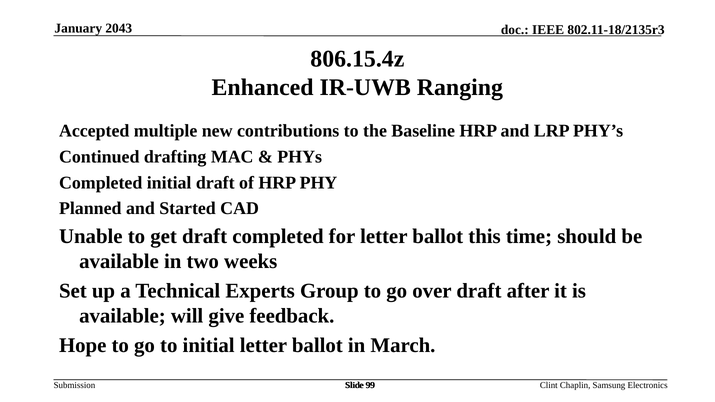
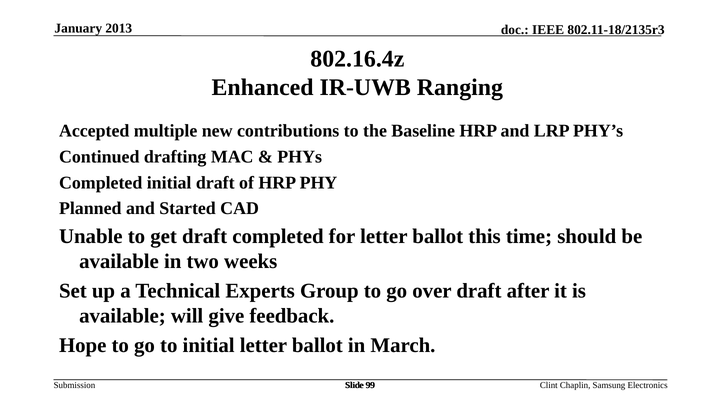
2043: 2043 -> 2013 (119, 28)
806.15.4z: 806.15.4z -> 802.16.4z (357, 59)
